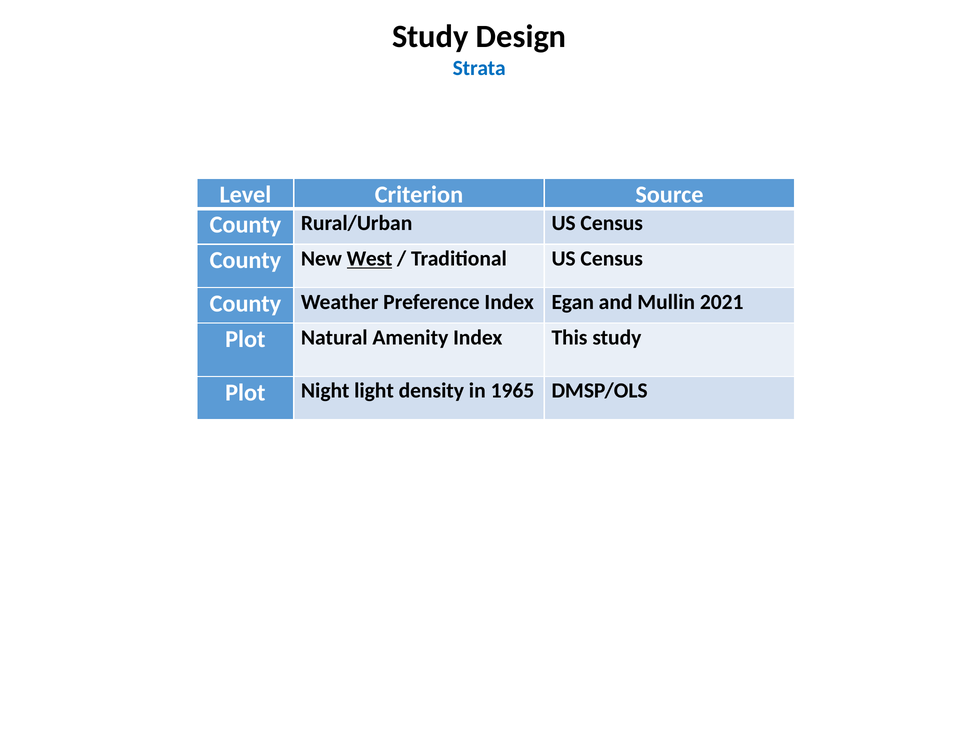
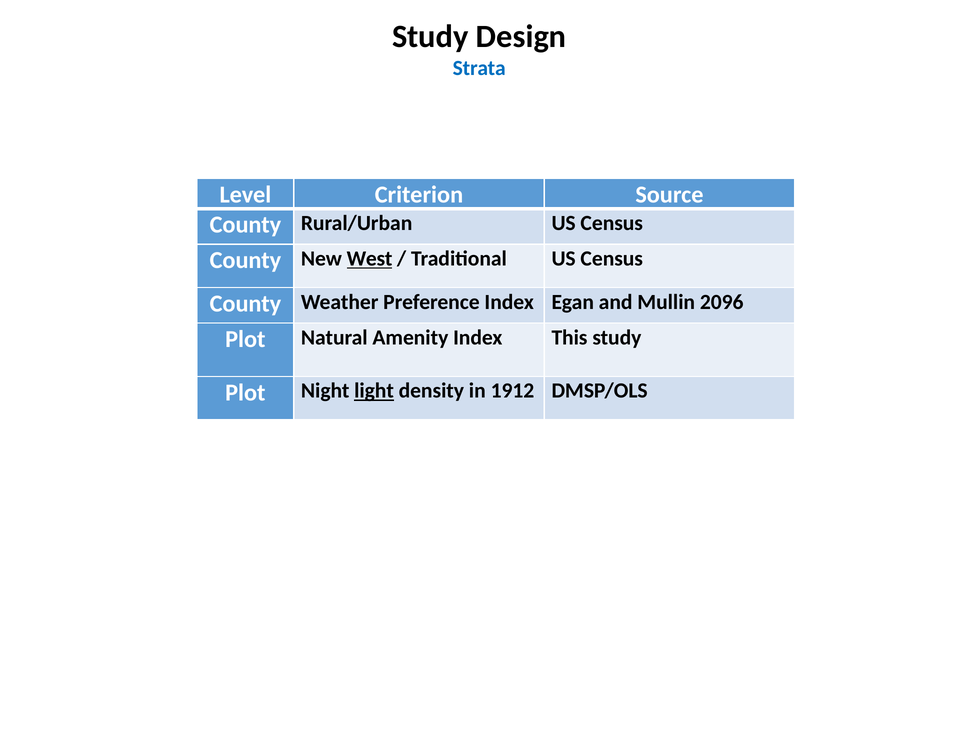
2021: 2021 -> 2096 (722, 302)
light underline: none -> present (374, 391)
1965: 1965 -> 1912 (512, 391)
